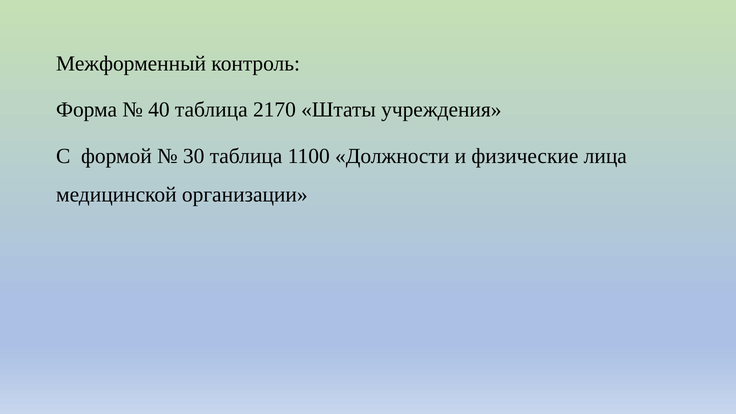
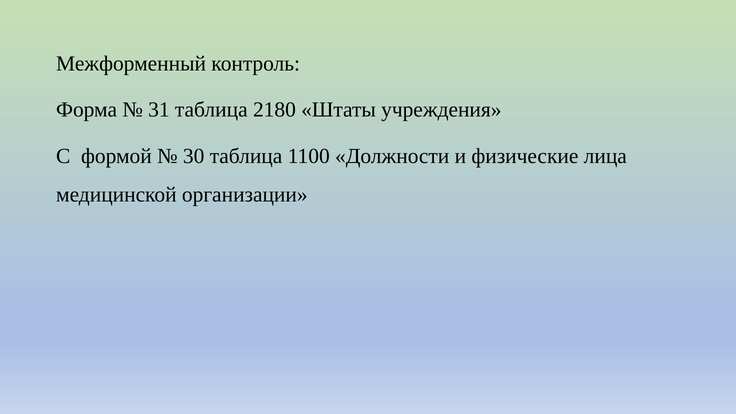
40: 40 -> 31 (159, 110)
2170: 2170 -> 2180 (274, 110)
